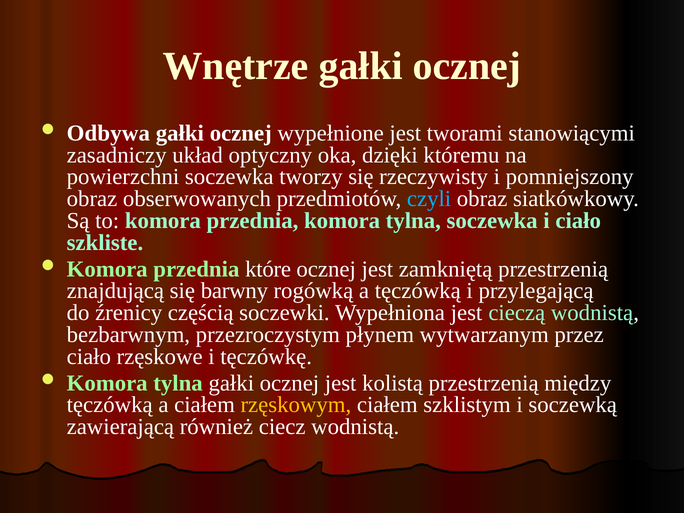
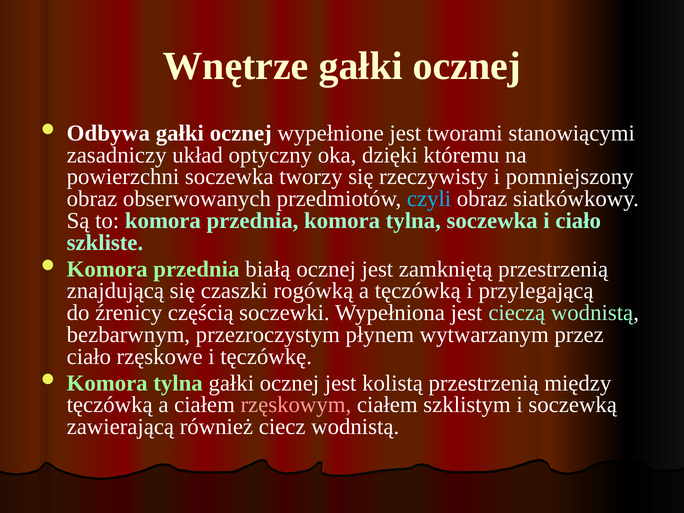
które: które -> białą (268, 269)
barwny: barwny -> czaszki (234, 291)
rzęskowym colour: yellow -> pink (296, 405)
